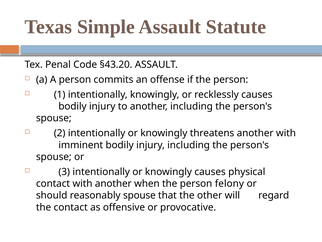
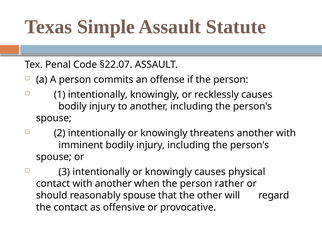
§43.20: §43.20 -> §22.07 (116, 65)
felony: felony -> rather (229, 183)
